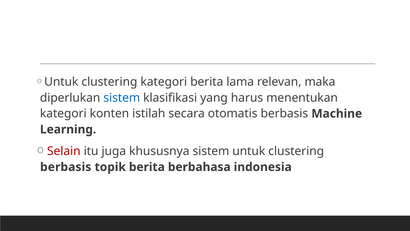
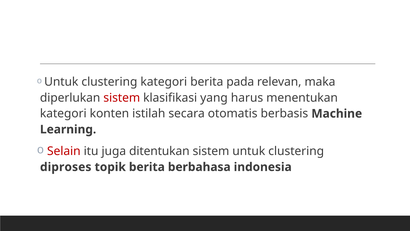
lama: lama -> pada (240, 82)
sistem colour: blue -> red (122, 98)
khususnya: khususnya -> ditentukan (159, 151)
berbasis: berbasis -> diproses (66, 167)
